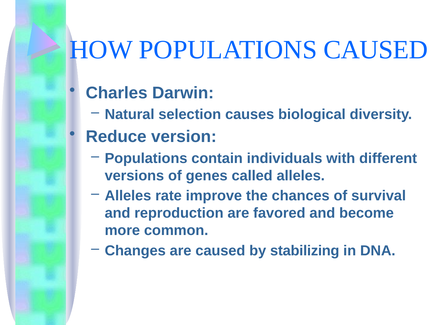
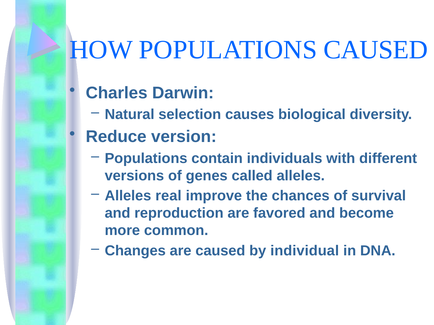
rate: rate -> real (168, 196)
stabilizing: stabilizing -> individual (305, 251)
